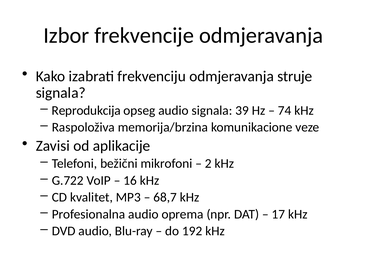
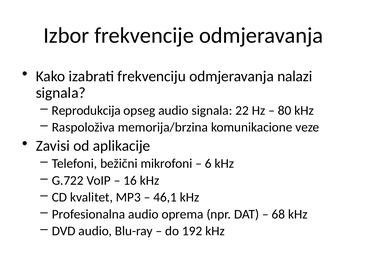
struje: struje -> nalazi (295, 76)
39: 39 -> 22 (242, 111)
74: 74 -> 80 (285, 111)
2: 2 -> 6 (208, 164)
68,7: 68,7 -> 46,1 (165, 197)
17: 17 -> 68 (278, 214)
